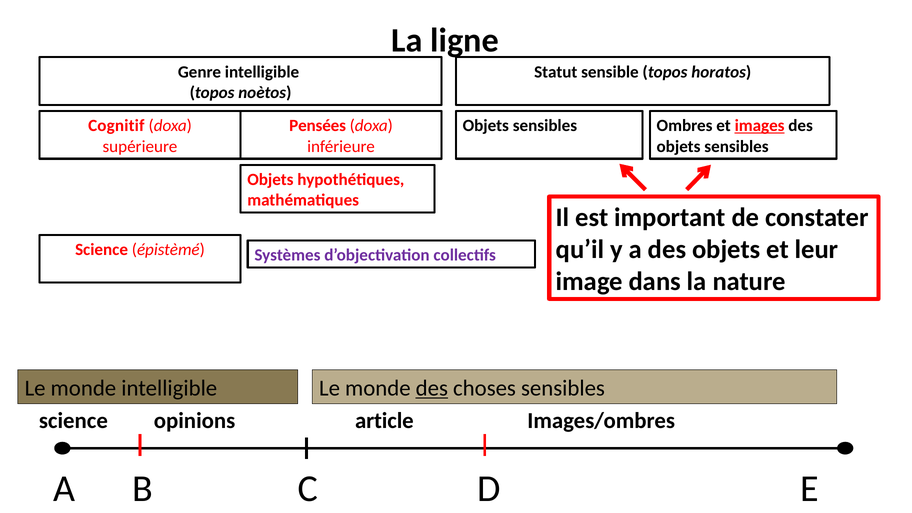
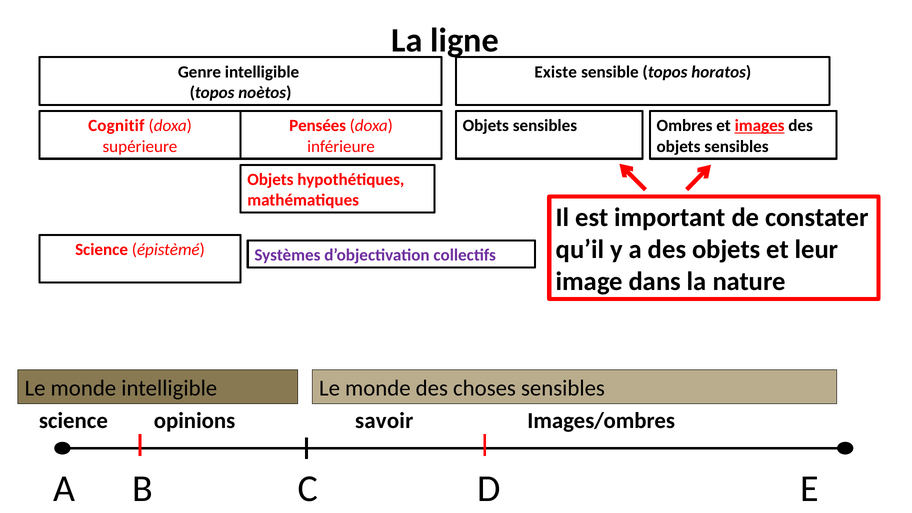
Statut: Statut -> Existe (556, 72)
des underline: present -> none (432, 388)
article: article -> savoir (384, 421)
